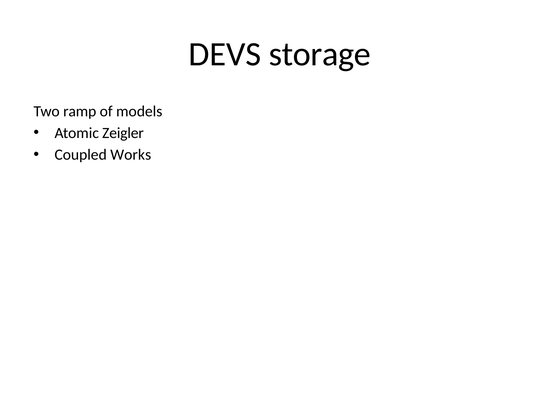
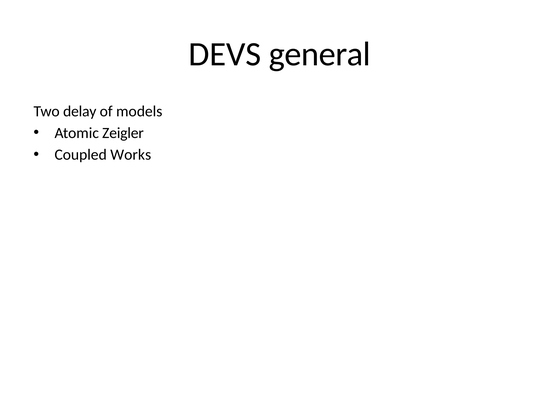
storage: storage -> general (320, 54)
ramp: ramp -> delay (80, 111)
